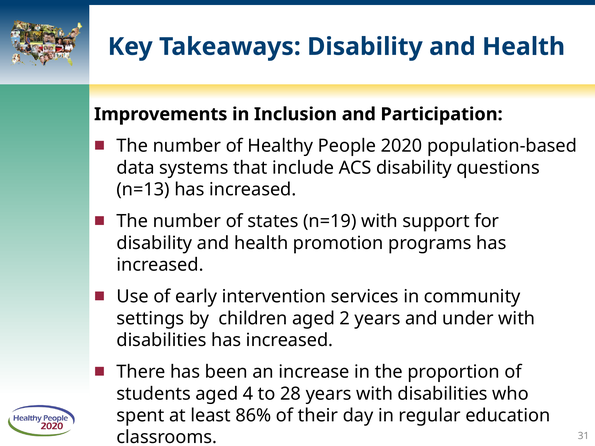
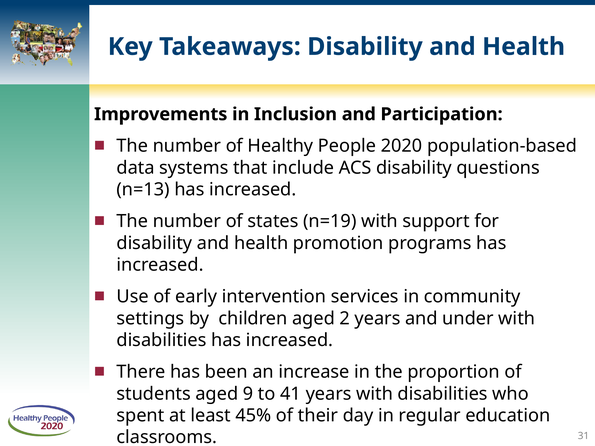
4: 4 -> 9 (248, 394)
28: 28 -> 41 (291, 394)
86%: 86% -> 45% (253, 416)
